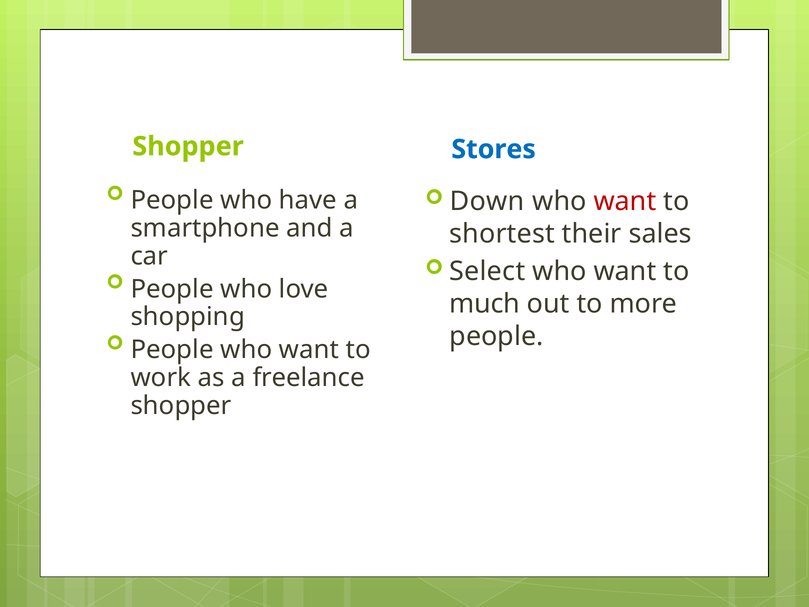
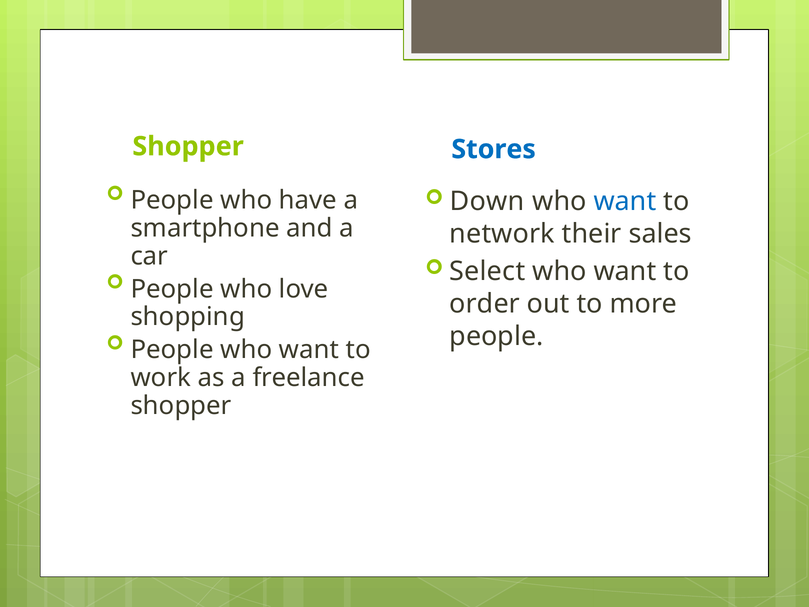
want colour: red -> blue (625, 201)
shortest: shortest -> network (502, 234)
much: much -> order (485, 304)
